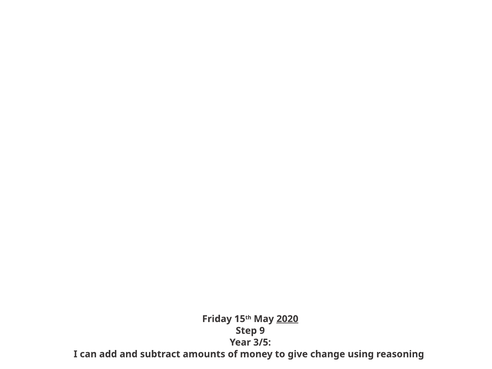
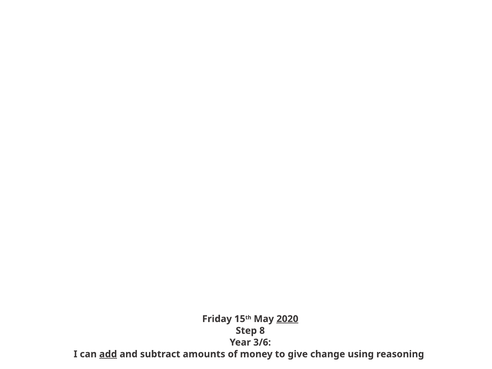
9: 9 -> 8 (262, 331)
3/5: 3/5 -> 3/6 (262, 342)
add underline: none -> present (108, 354)
